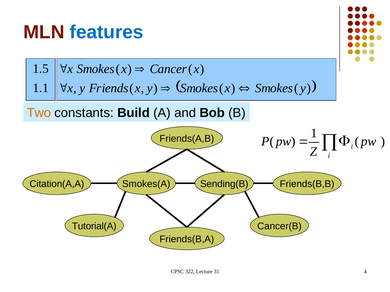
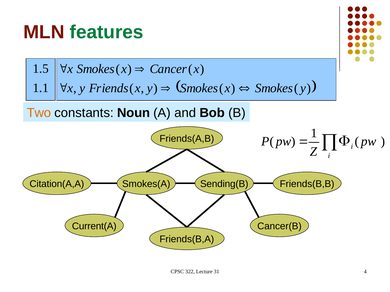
features colour: blue -> green (107, 32)
Build: Build -> Noun (134, 113)
Tutorial(A: Tutorial(A -> Current(A (94, 227)
